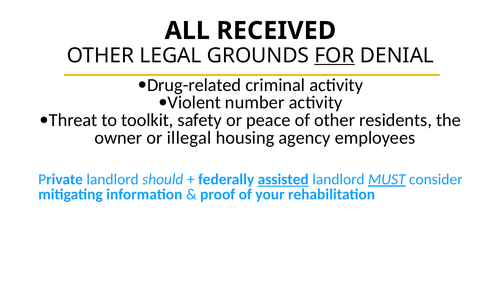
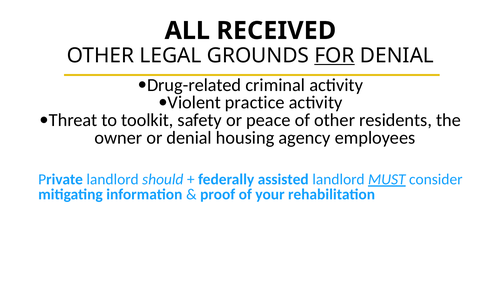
number: number -> practice (255, 103)
or illegal: illegal -> denial (189, 138)
assisted underline: present -> none (283, 179)
